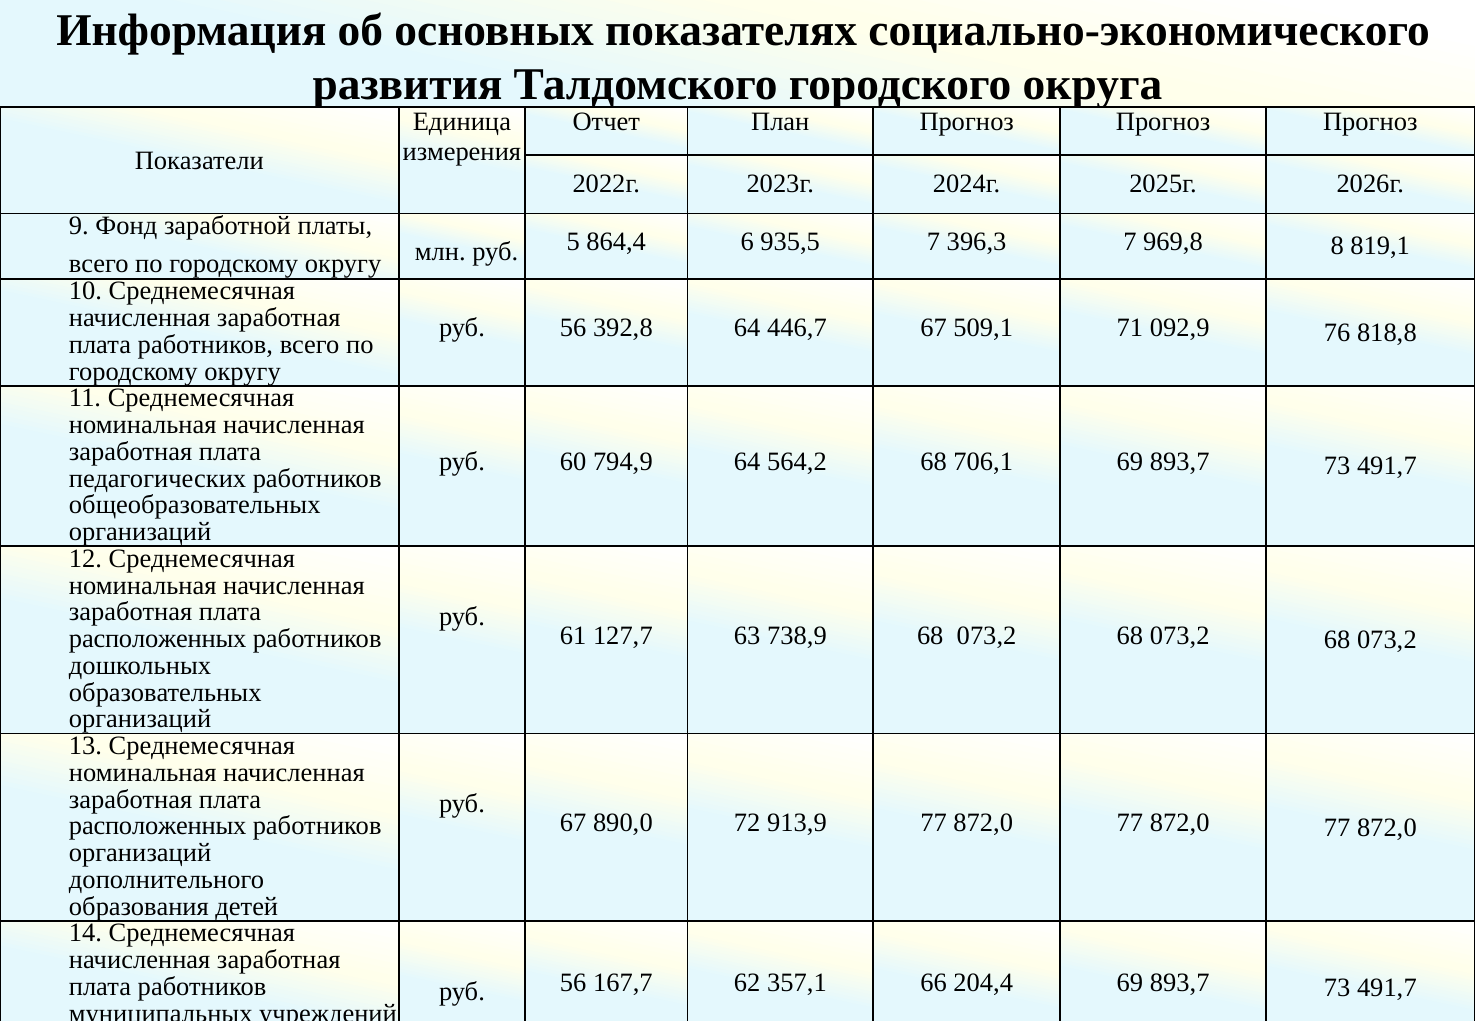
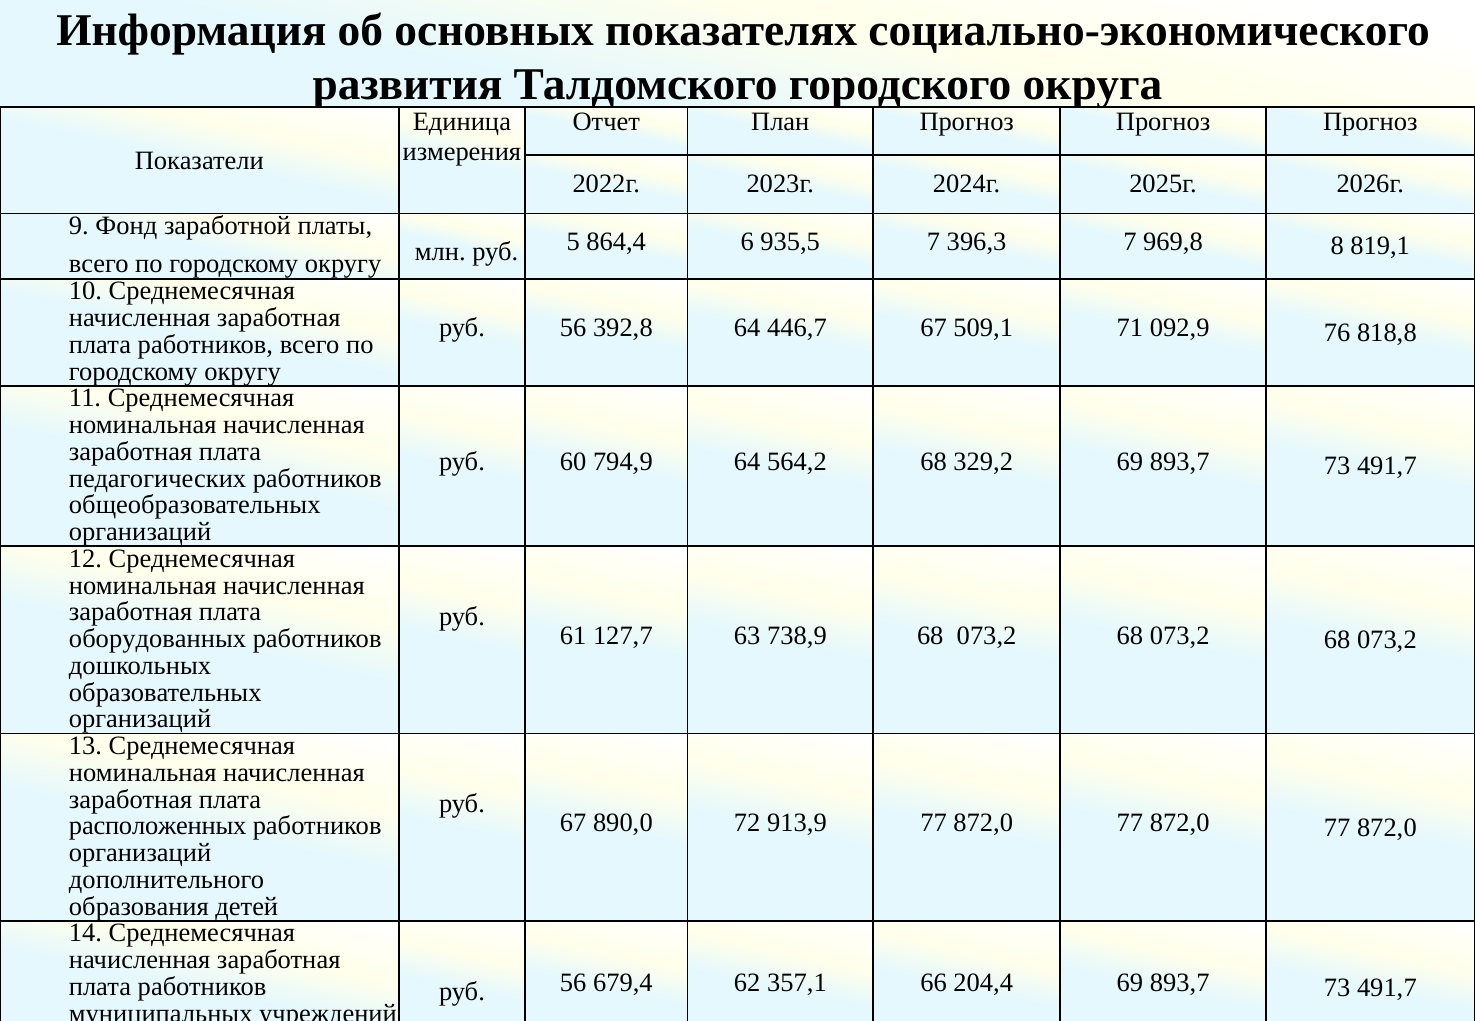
706,1: 706,1 -> 329,2 (983, 462)
расположенных: расположенных -> оборудованных (158, 639)
167,7: 167,7 -> 679,4 (623, 983)
